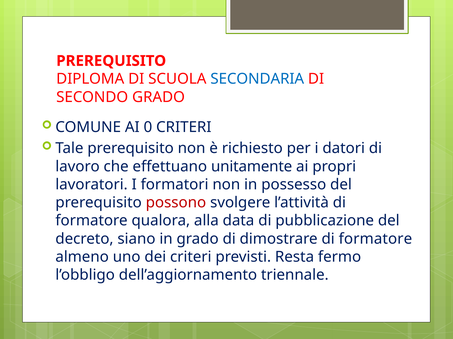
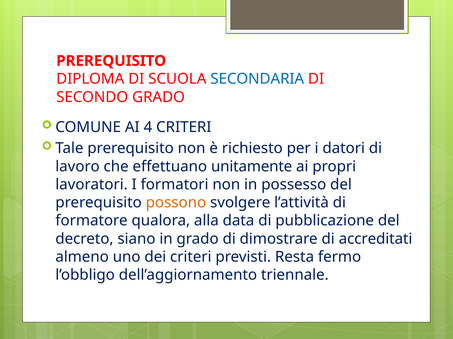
0: 0 -> 4 (148, 128)
possono colour: red -> orange (176, 203)
dimostrare di formatore: formatore -> accreditati (376, 239)
